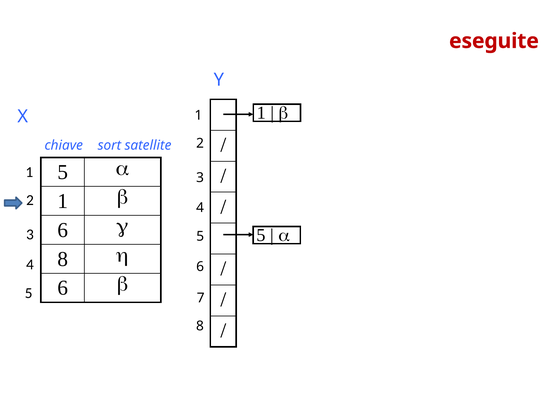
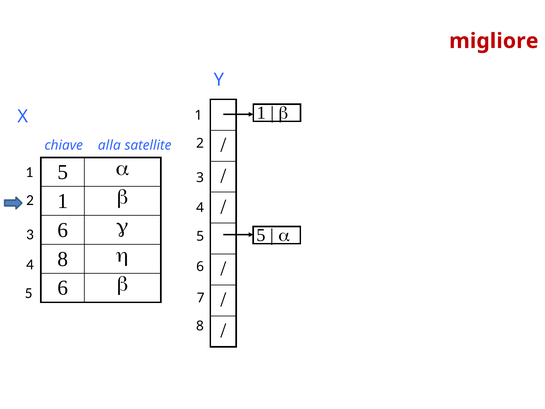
eseguite: eseguite -> migliore (494, 41)
sort: sort -> alla (109, 145)
